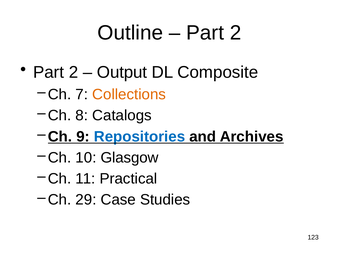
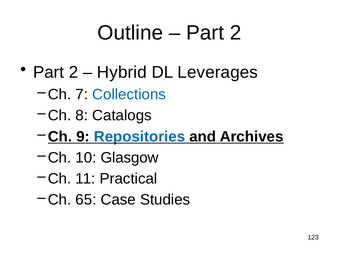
Output: Output -> Hybrid (122, 72)
Composite: Composite -> Leverages (218, 72)
Collections colour: orange -> blue (129, 94)
29: 29 -> 65 (86, 200)
